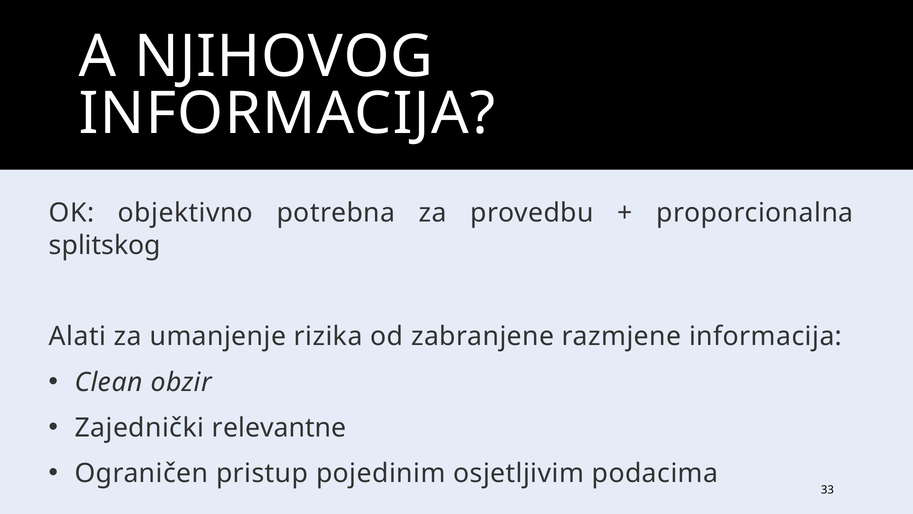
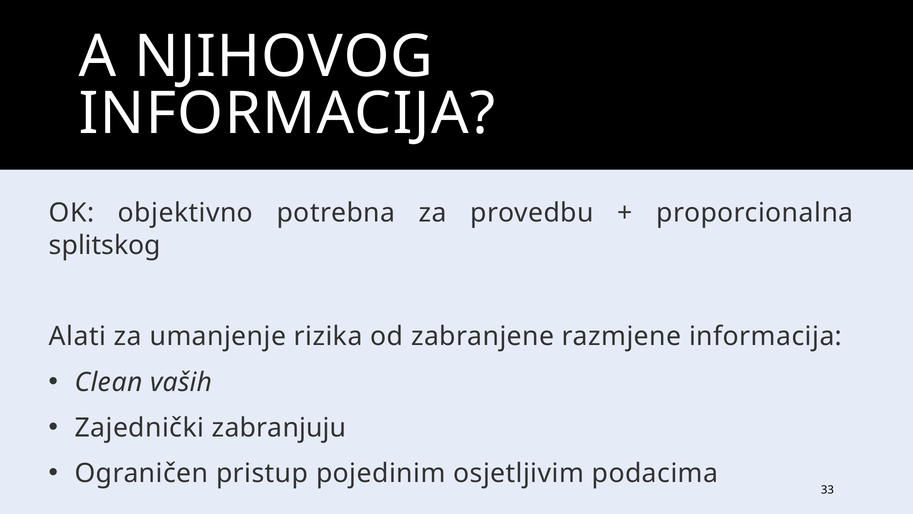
obzir: obzir -> vaših (181, 382)
relevantne: relevantne -> zabranjuju (279, 428)
